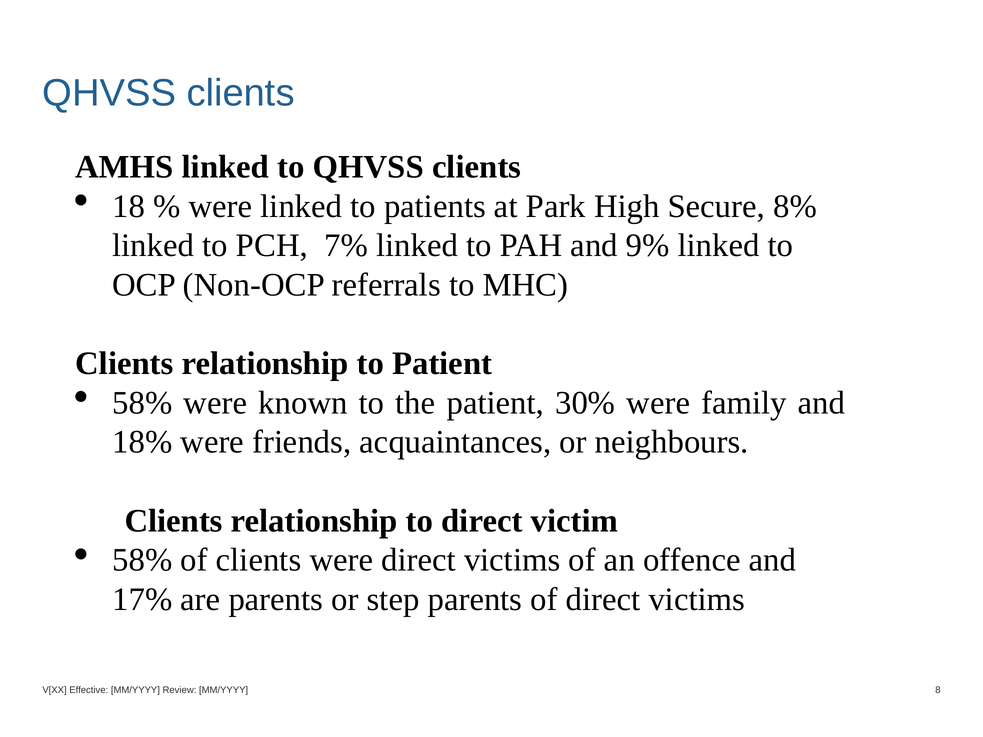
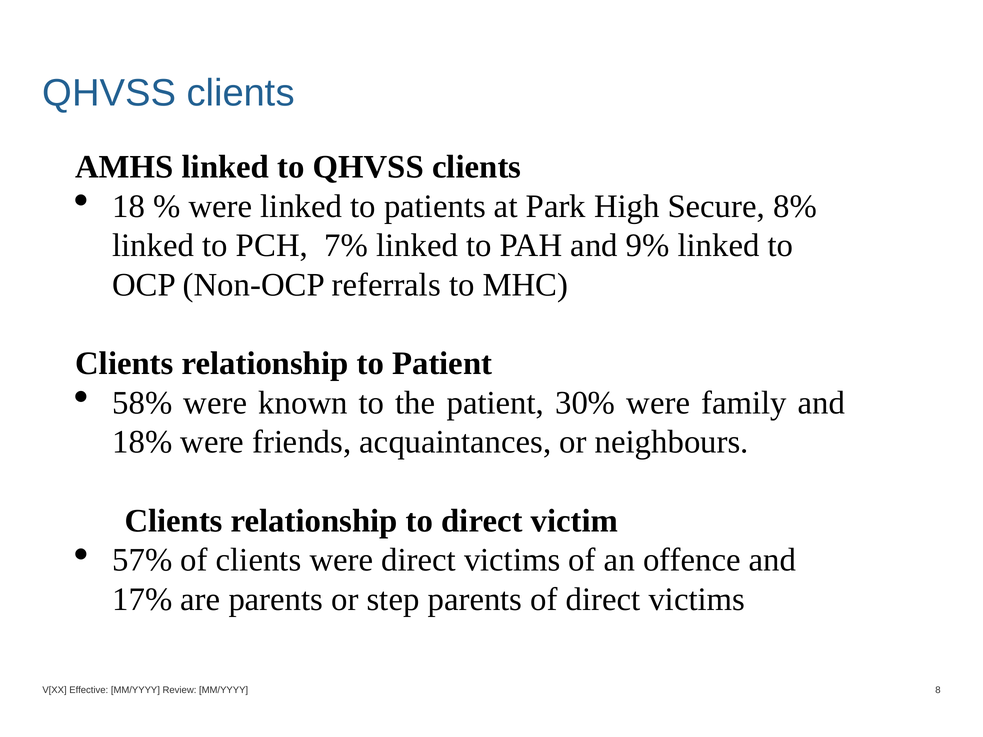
58%: 58% -> 57% (142, 560)
